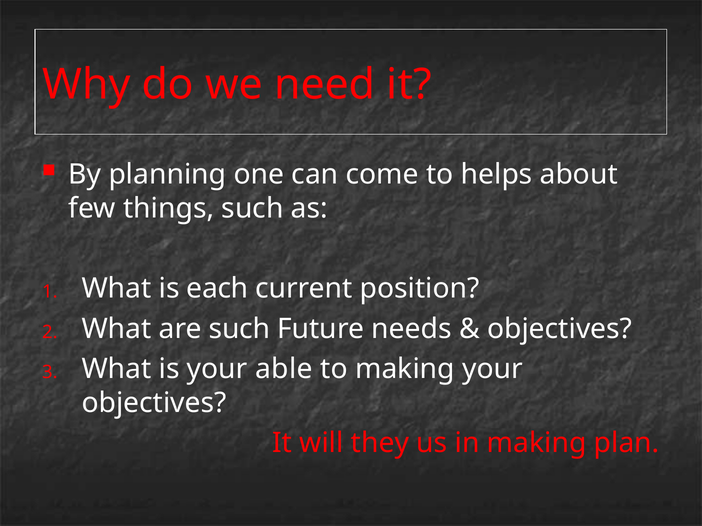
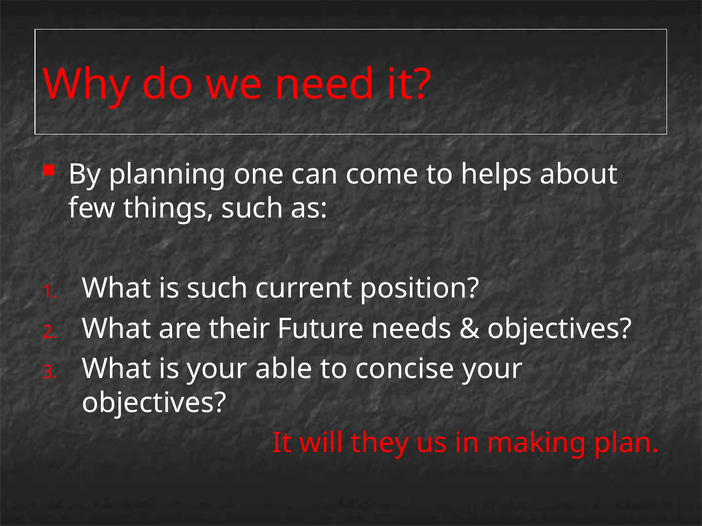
is each: each -> such (217, 289)
are such: such -> their (240, 329)
to making: making -> concise (405, 369)
